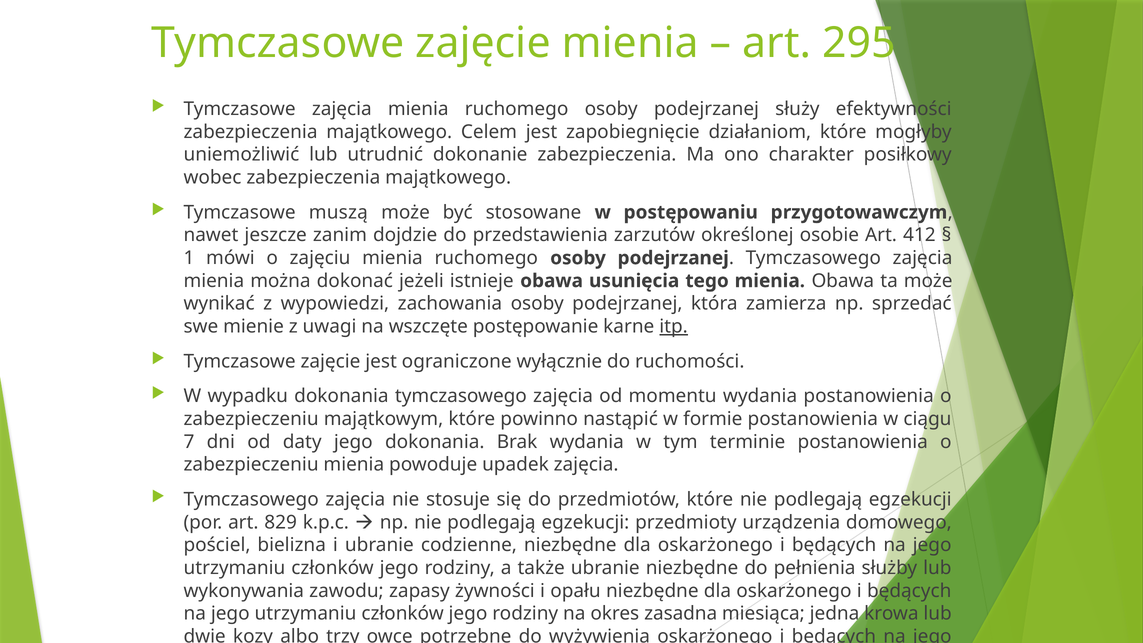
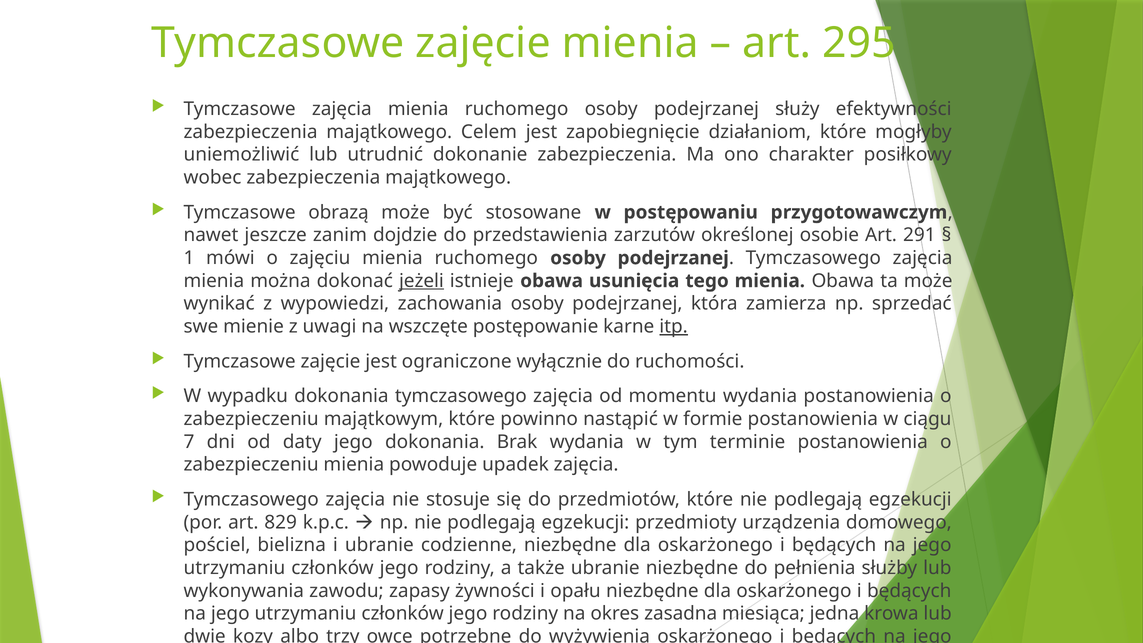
muszą: muszą -> obrazą (339, 212)
412: 412 -> 291 (919, 235)
jeżeli underline: none -> present (421, 281)
